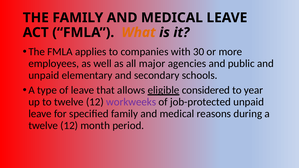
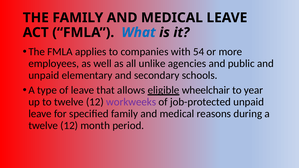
What colour: orange -> blue (139, 33)
30: 30 -> 54 (199, 52)
major: major -> unlike (152, 64)
considered: considered -> wheelchair (206, 90)
